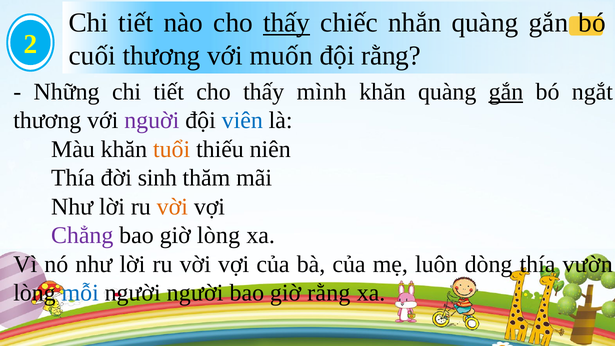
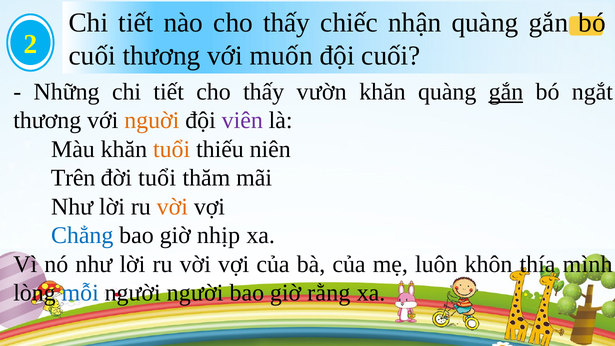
thấy underline: present -> none (287, 23)
nhắn: nhắn -> nhận (415, 23)
đội rằng: rằng -> cuối (391, 56)
mình: mình -> vườn (322, 92)
nguời colour: purple -> orange (152, 121)
viên colour: blue -> purple (242, 121)
Thía: Thía -> Trên (73, 178)
đời sinh: sinh -> tuổi (157, 178)
Chẳng colour: purple -> blue (82, 235)
giờ lòng: lòng -> nhịp (219, 235)
dòng: dòng -> khôn (489, 264)
vườn: vườn -> mình (588, 264)
